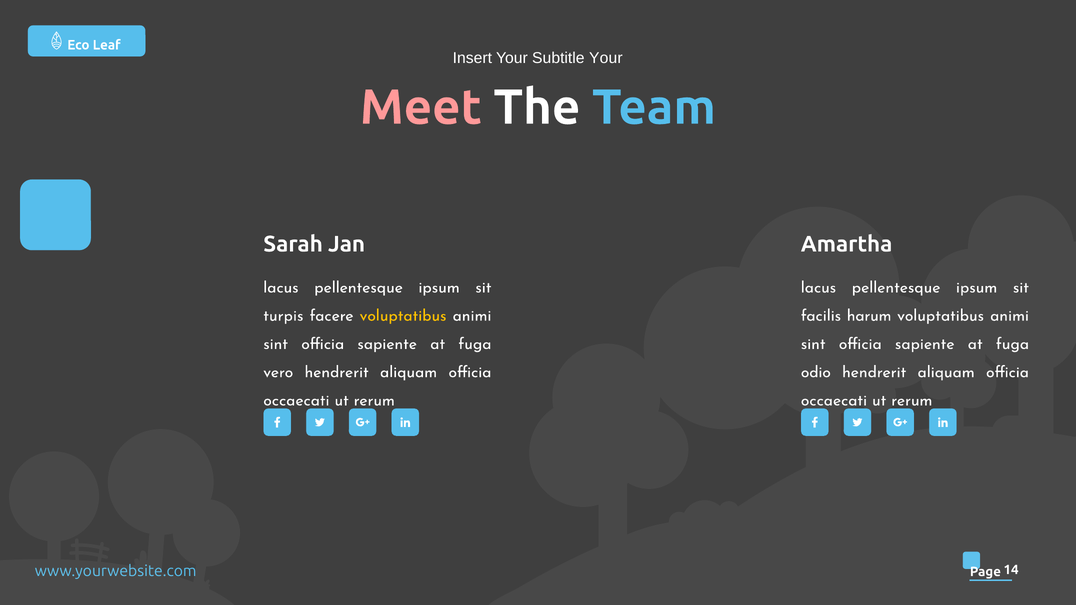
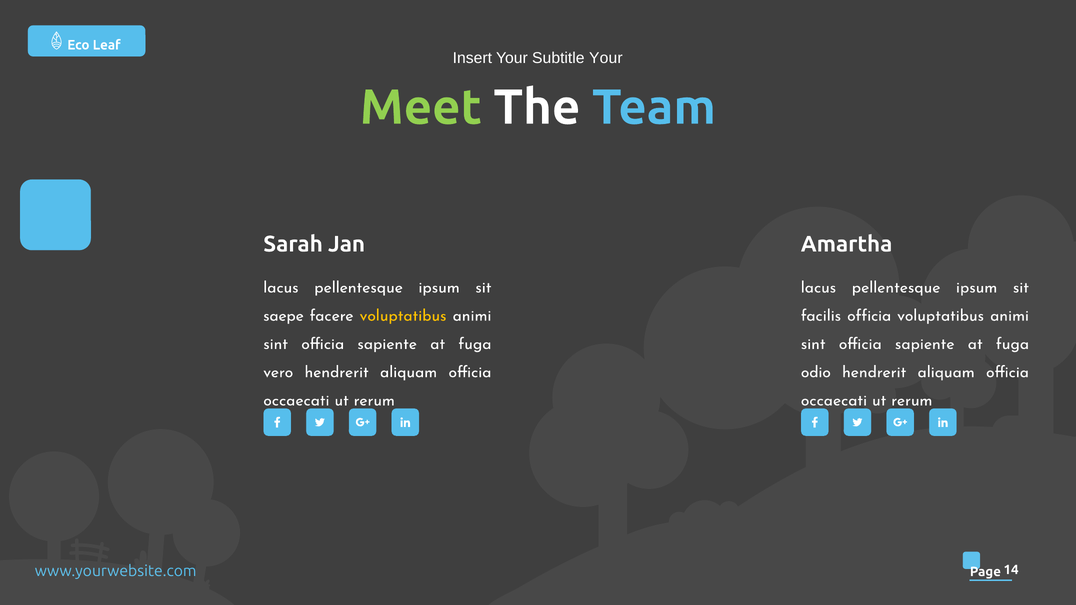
Meet colour: pink -> light green (421, 107)
turpis: turpis -> saepe (283, 316)
facilis harum: harum -> officia (869, 316)
